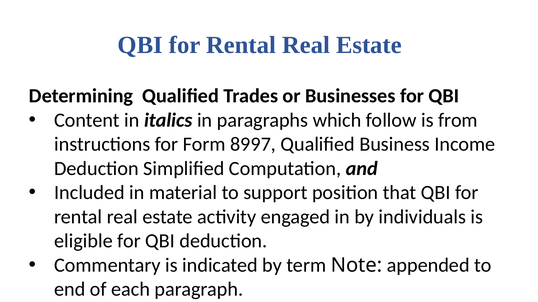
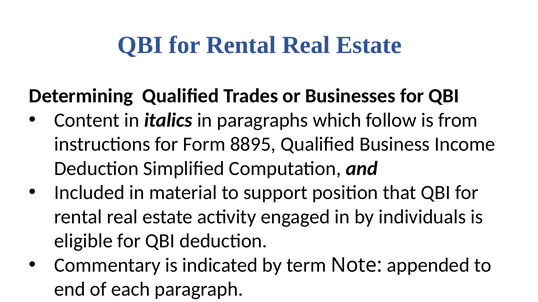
8997: 8997 -> 8895 (253, 145)
